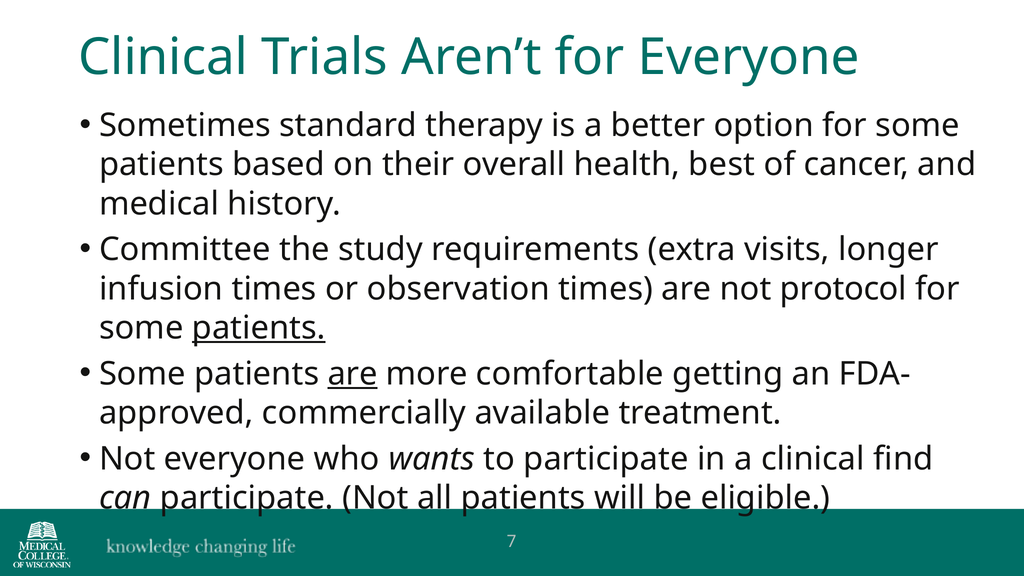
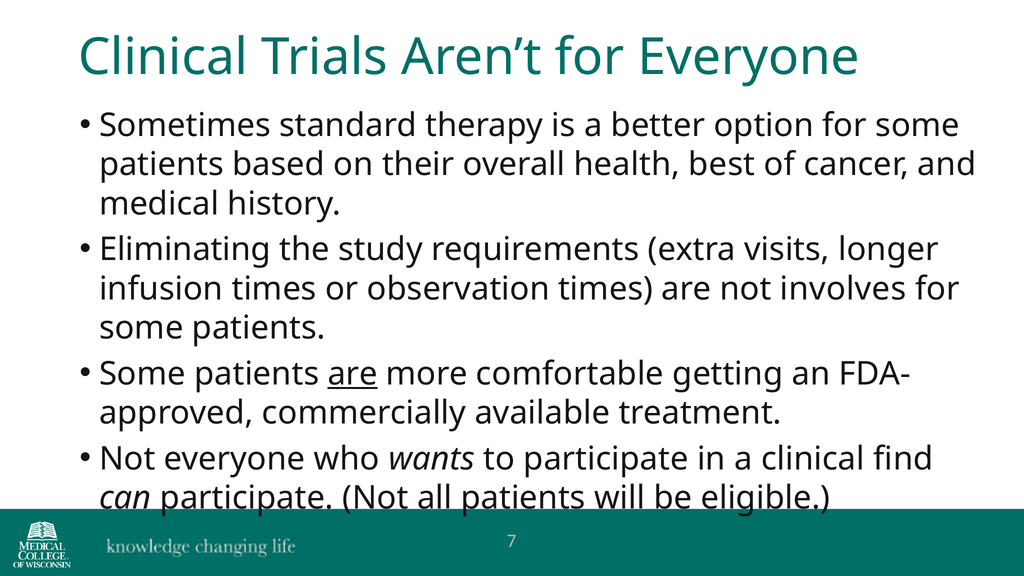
Committee: Committee -> Eliminating (185, 250)
protocol: protocol -> involves (843, 289)
patients underline: present -> none (259, 328)
